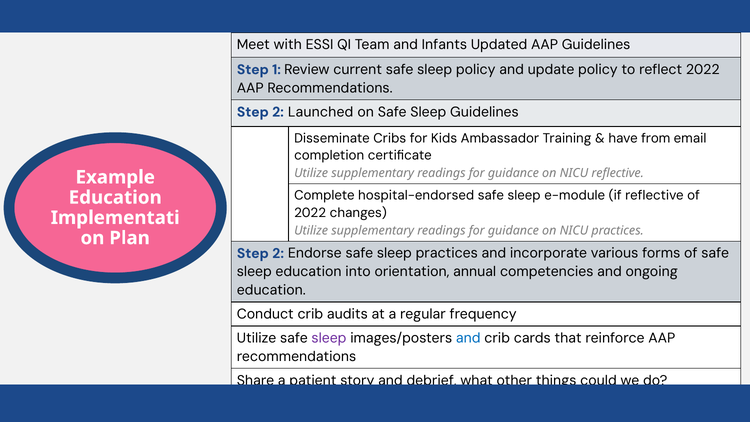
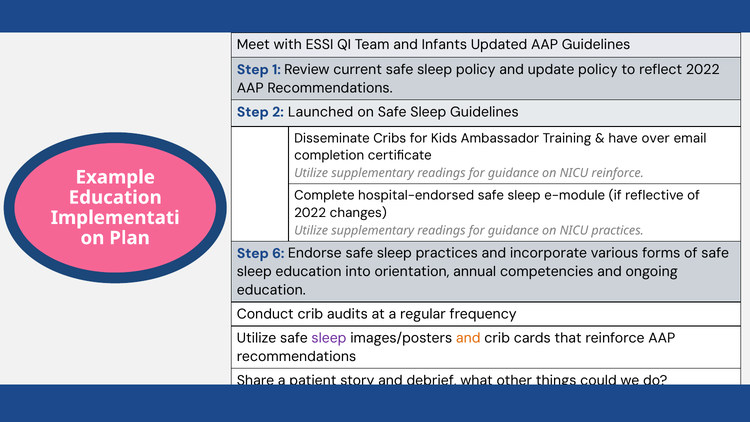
from: from -> over (656, 138)
NICU reflective: reflective -> reinforce (618, 173)
2: 2 -> 6 (278, 253)
and colour: blue -> orange (468, 338)
